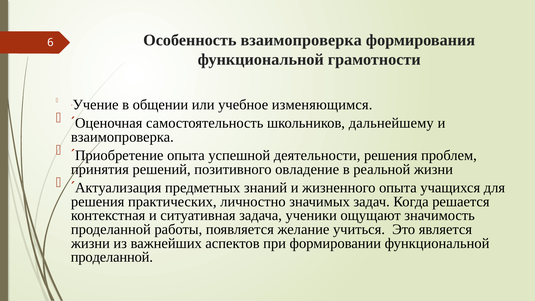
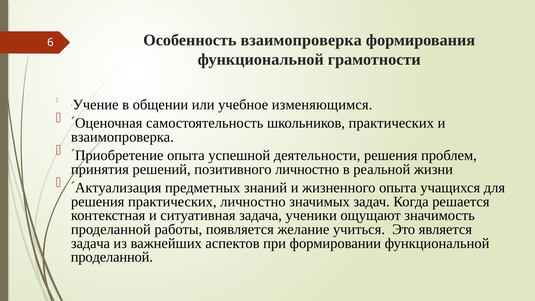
школьников дальнейшему: дальнейшему -> практических (391, 123)
позитивного овладение: овладение -> личностно (307, 169)
жизни: жизни -> задача (90, 243)
